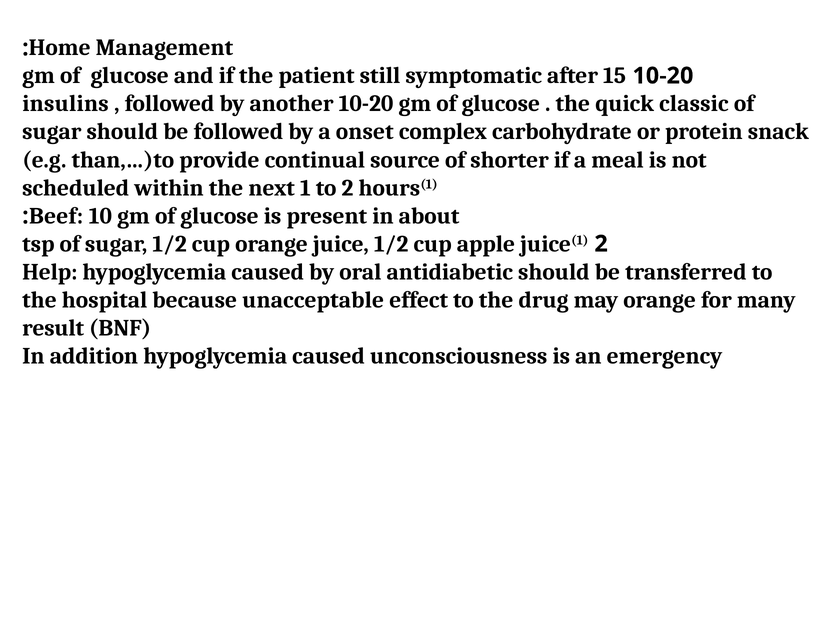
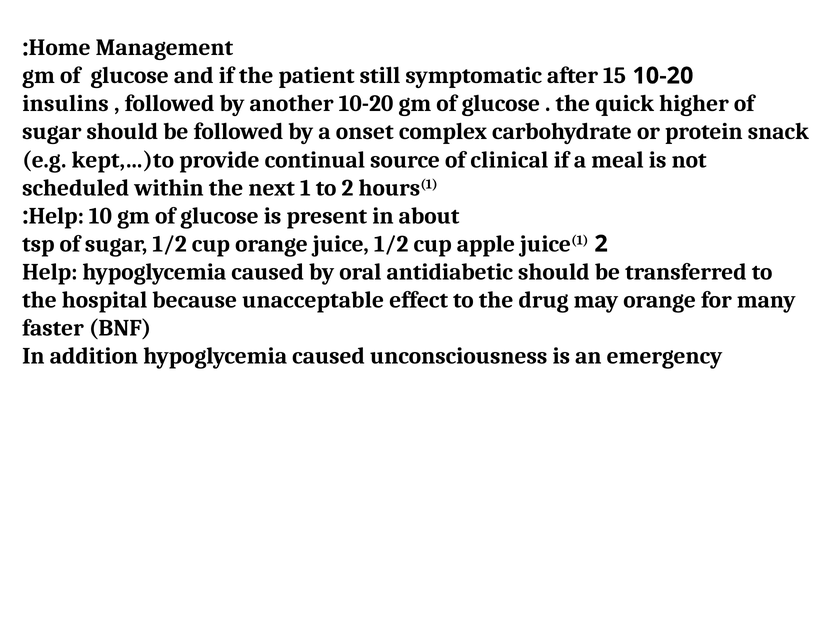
classic: classic -> higher (694, 104)
than,…)to: than,…)to -> kept,…)to (123, 160)
shorter: shorter -> clinical (509, 160)
Beef: Beef -> Help (56, 216)
result: result -> faster (53, 328)
